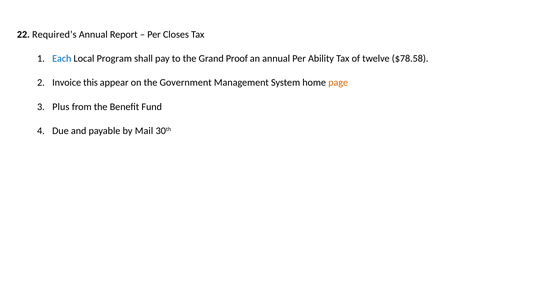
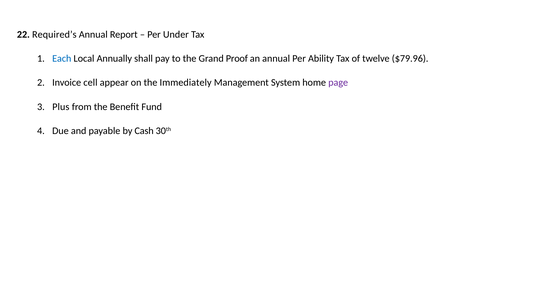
Closes: Closes -> Under (176, 34)
Program: Program -> Annually (114, 59)
$78.58: $78.58 -> $79.96 (410, 59)
this: this -> cell (90, 83)
Government: Government -> Immediately (186, 83)
page colour: orange -> purple (338, 83)
Mail: Mail -> Cash (144, 131)
